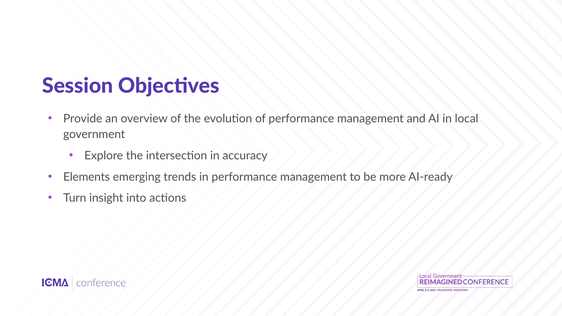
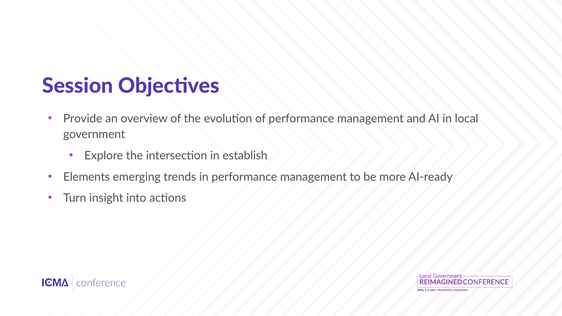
accuracy: accuracy -> establish (245, 156)
